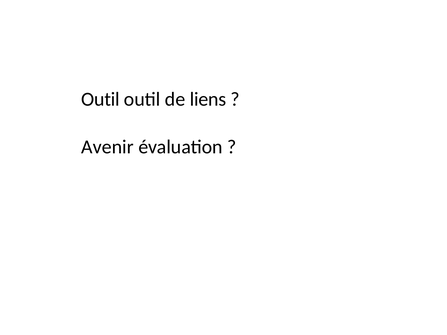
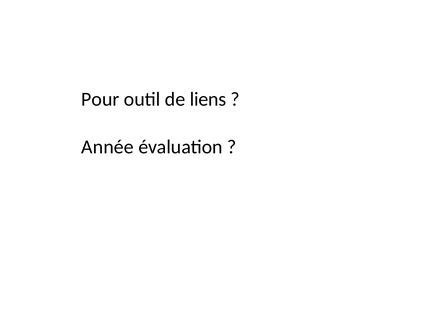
Outil: Outil -> Pour (100, 99)
Avenir: Avenir -> Année (108, 147)
